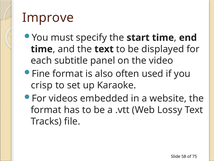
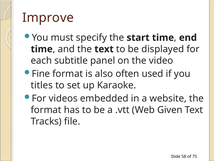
crisp: crisp -> titles (42, 85)
Lossy: Lossy -> Given (170, 110)
